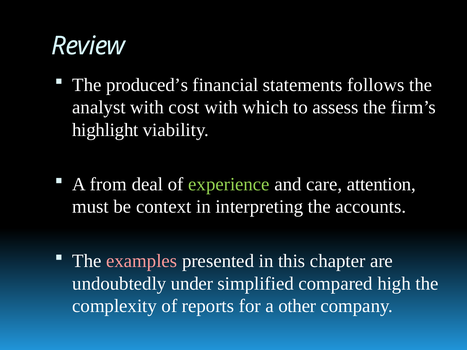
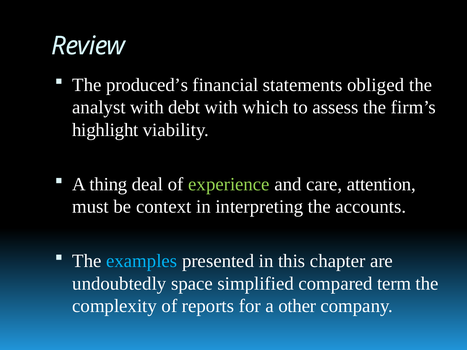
follows: follows -> obliged (376, 85)
cost: cost -> debt (184, 108)
from: from -> thing (108, 184)
examples colour: pink -> light blue (142, 261)
under: under -> space (192, 284)
high: high -> term (394, 284)
